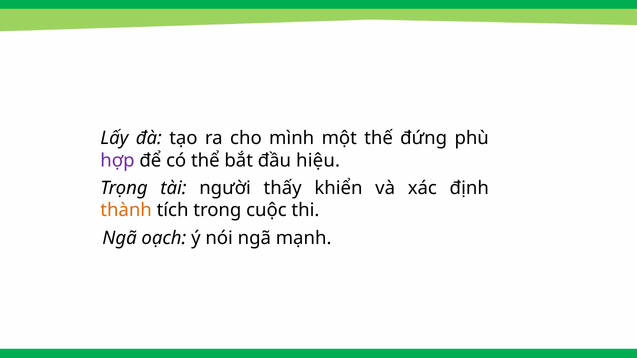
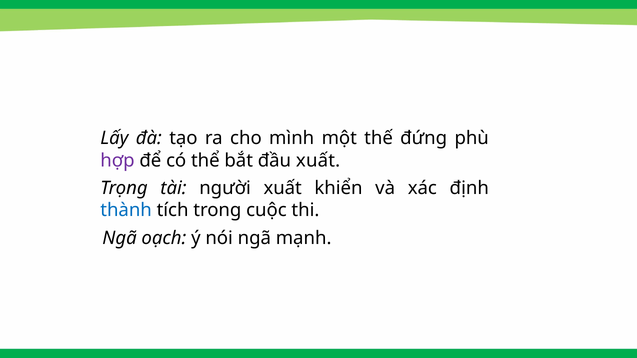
đầu hiệu: hiệu -> xuất (318, 161)
người thấy: thấy -> xuất (283, 188)
thành colour: orange -> blue (126, 210)
